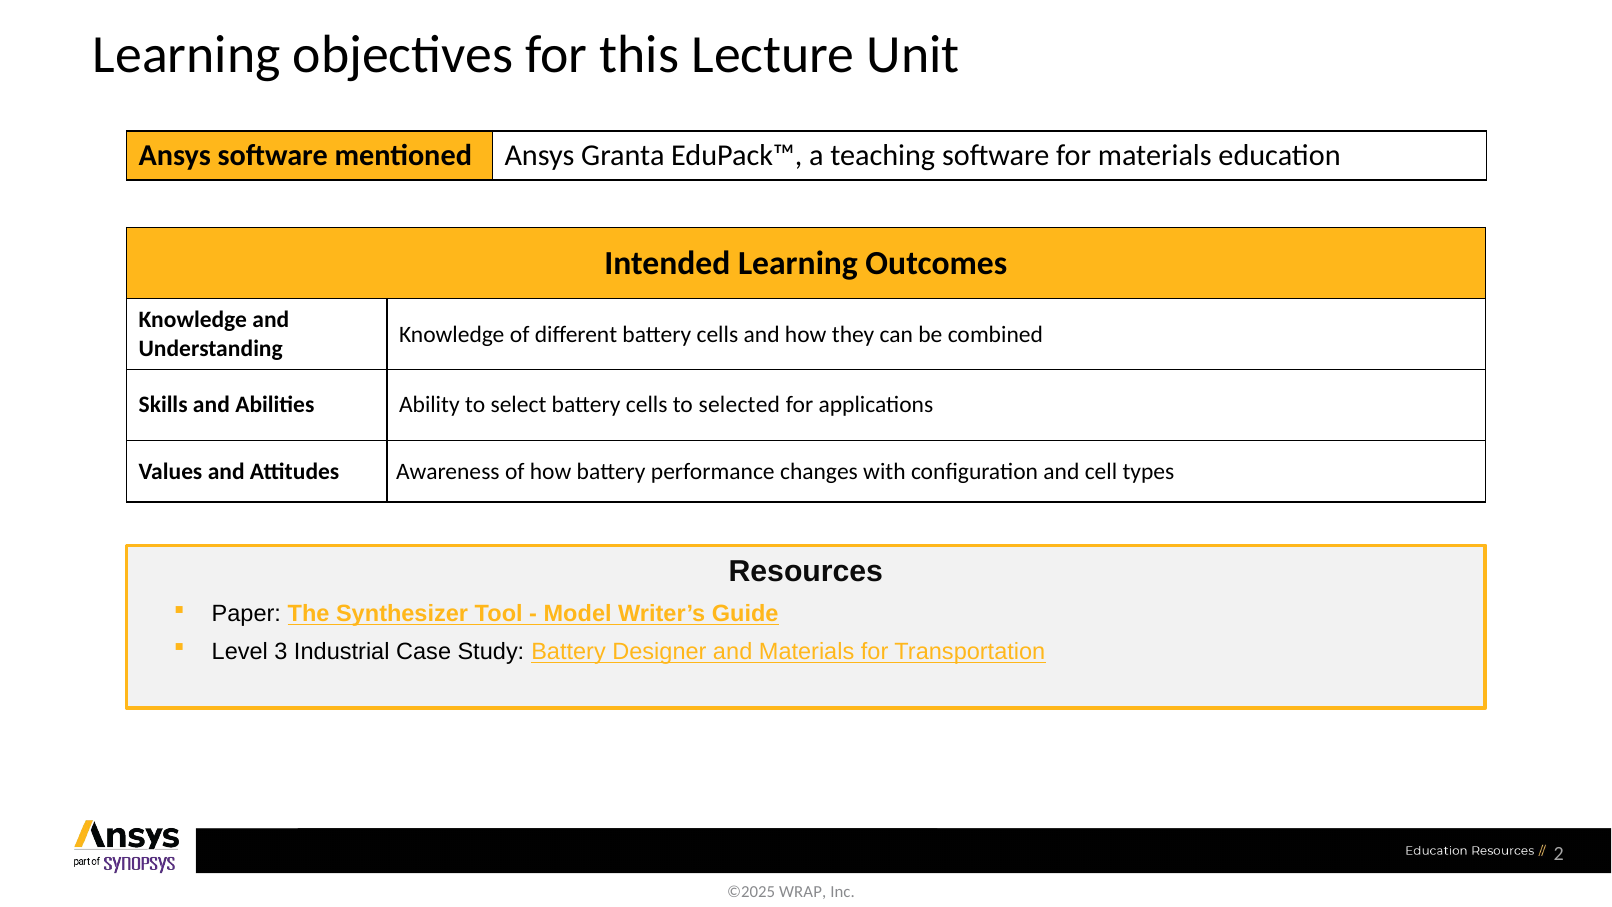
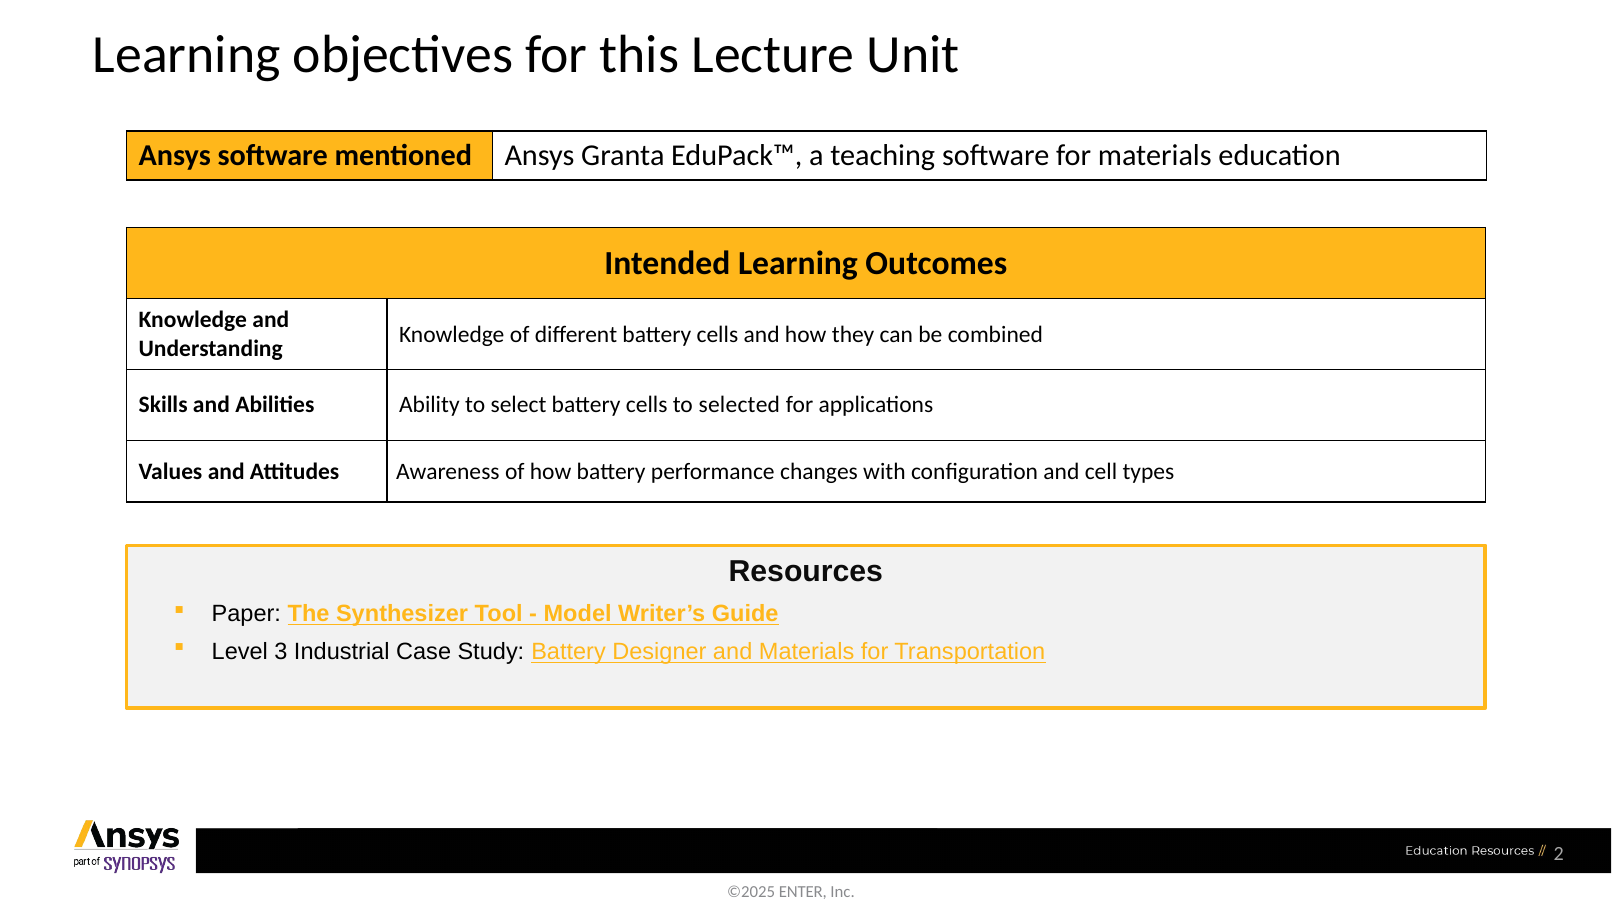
WRAP: WRAP -> ENTER (803, 891)
